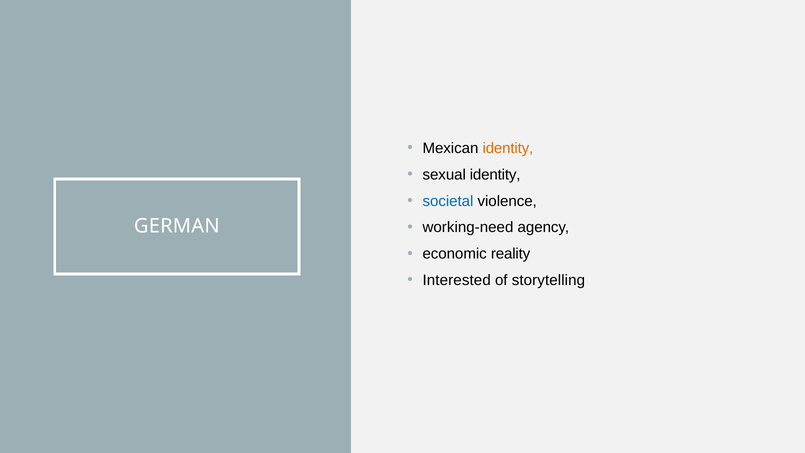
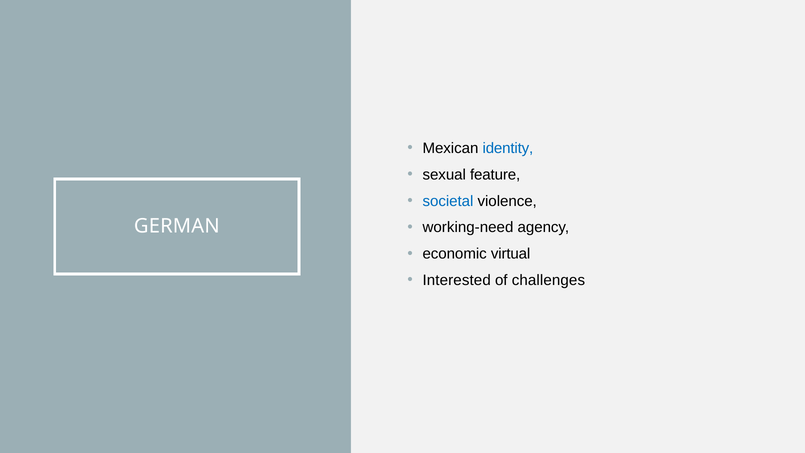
identity colour: orange -> blue (508, 148)
sexual identity: identity -> feature (495, 175)
reality: reality -> virtual (511, 254)
storytelling: storytelling -> challenges (548, 280)
